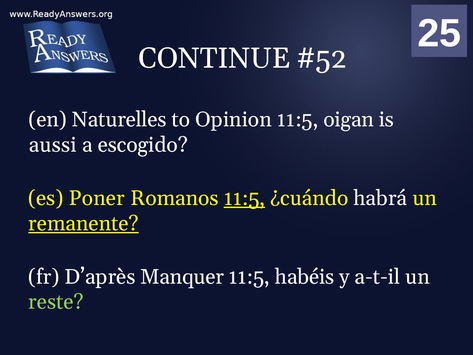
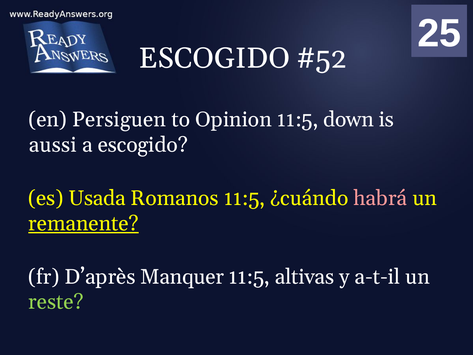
CONTINUE: CONTINUE -> ESCOGIDO (214, 58)
Naturelles: Naturelles -> Persiguen (119, 120)
oigan: oigan -> down (349, 120)
Poner: Poner -> Usada (97, 198)
11:5 underline: present -> none (244, 198)
habrá colour: white -> pink (380, 198)
habéis: habéis -> altivas (305, 277)
